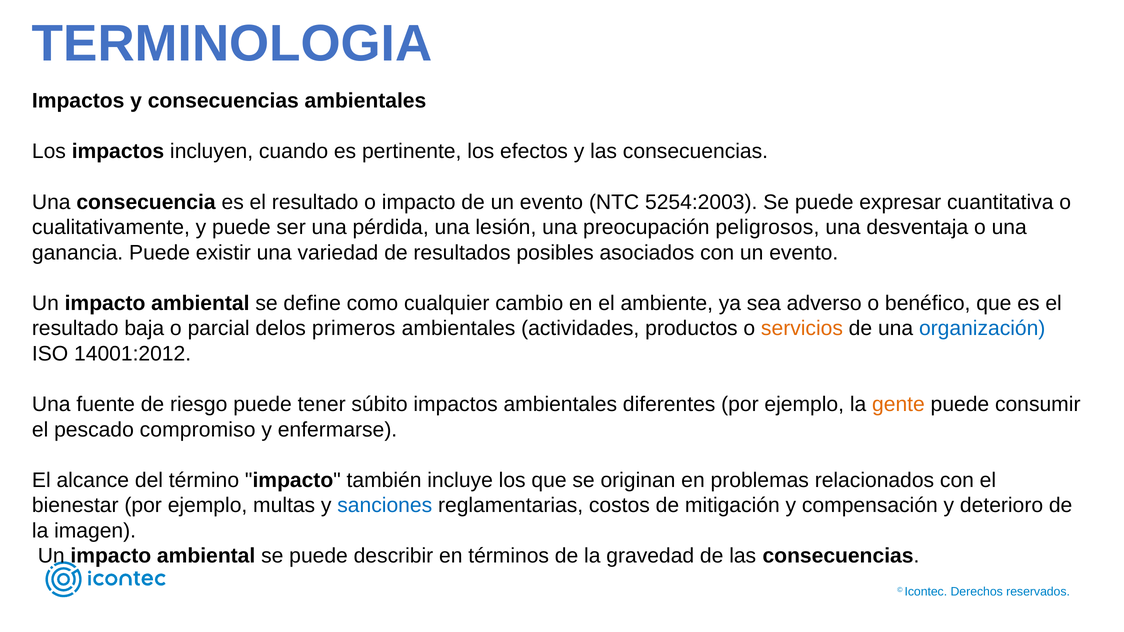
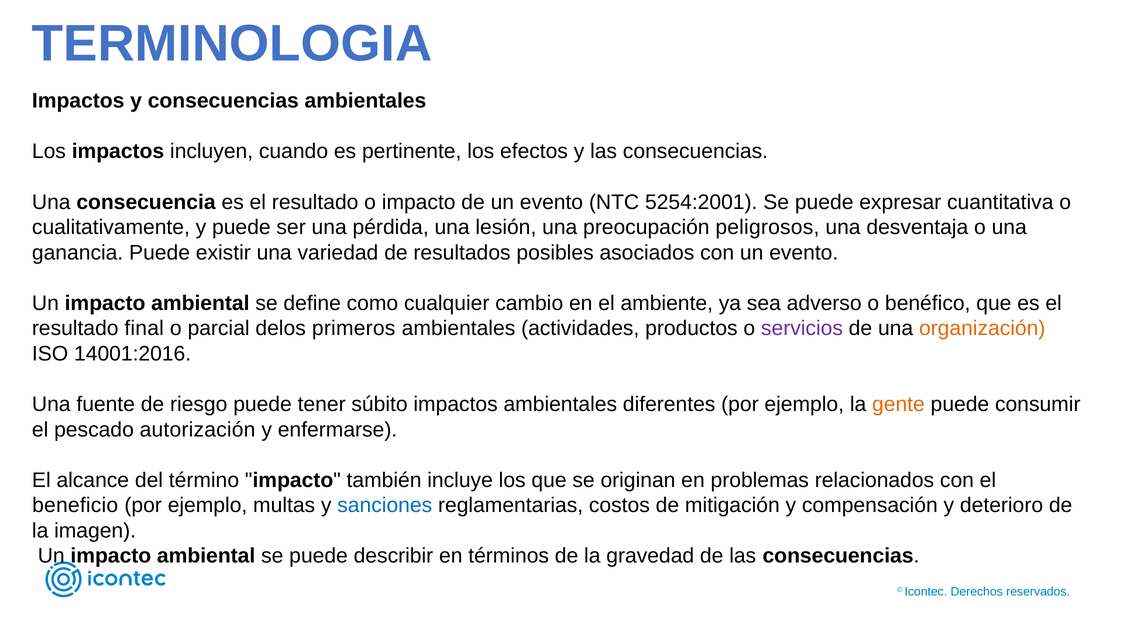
5254:2003: 5254:2003 -> 5254:2001 (701, 202)
baja: baja -> final (144, 329)
servicios colour: orange -> purple (802, 329)
organización colour: blue -> orange (982, 329)
14001:2012: 14001:2012 -> 14001:2016 (133, 354)
compromiso: compromiso -> autorización (198, 430)
bienestar: bienestar -> beneficio (75, 506)
